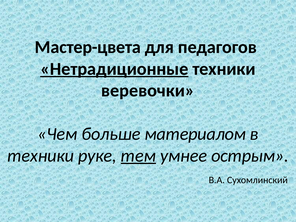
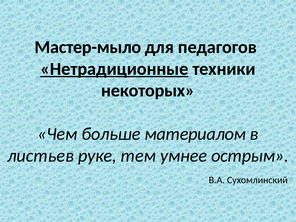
Мастер-цвета: Мастер-цвета -> Мастер-мыло (88, 47)
веревочки: веревочки -> некоторых (148, 91)
техники: техники -> листьев (41, 156)
тем underline: present -> none (138, 156)
